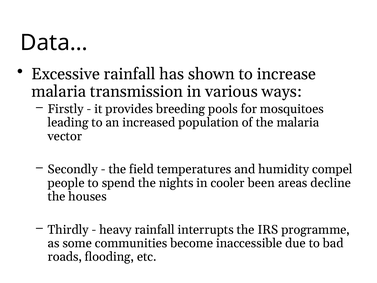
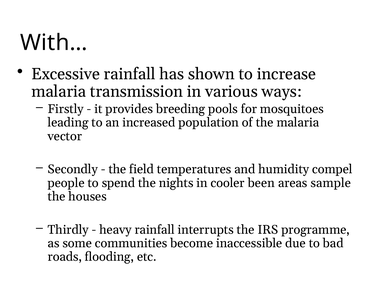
Data…: Data… -> With… (54, 43)
decline: decline -> sample (331, 183)
